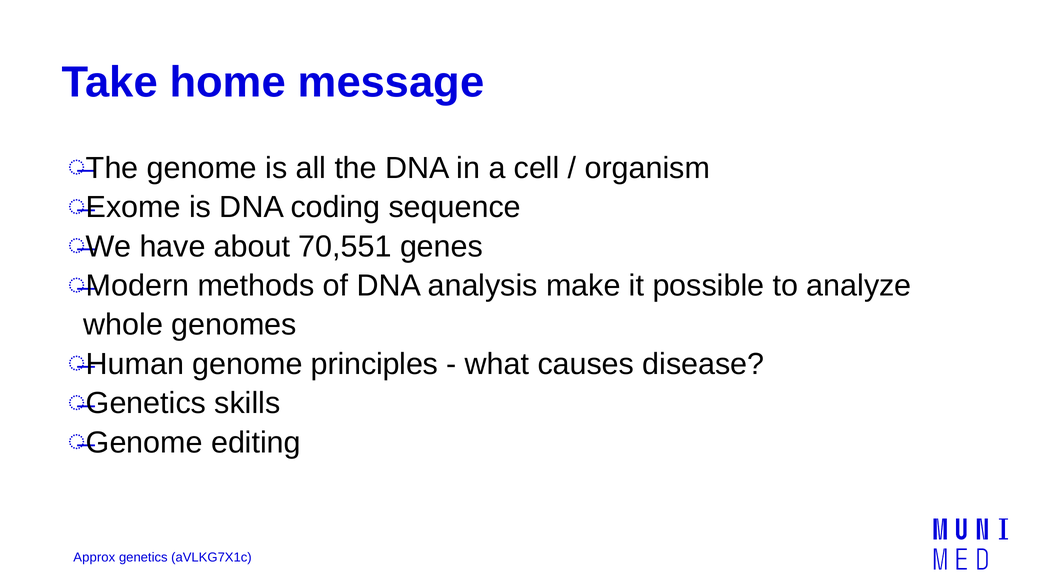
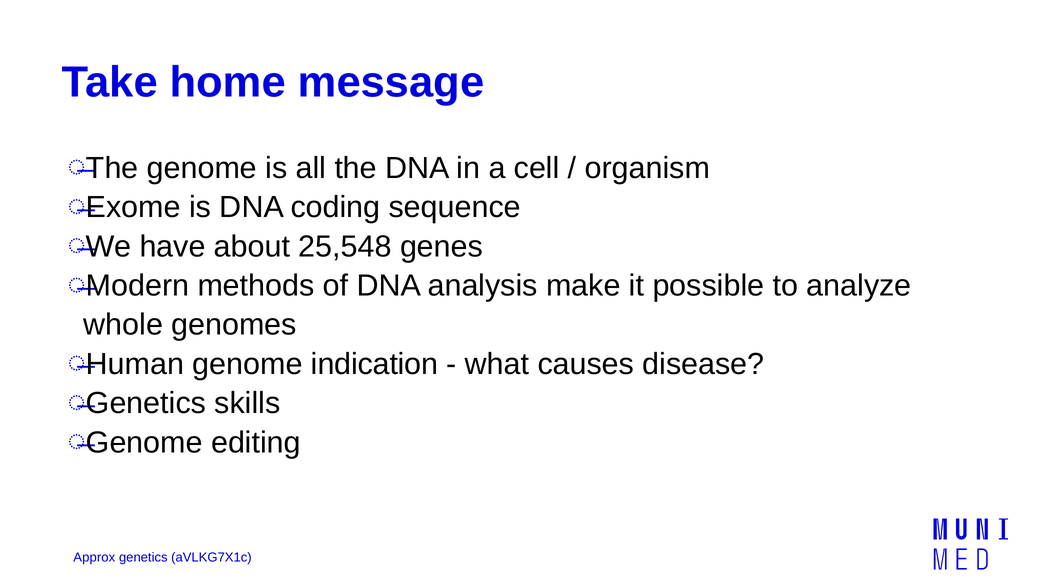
70,551: 70,551 -> 25,548 (345, 247)
principles: principles -> indication (375, 364)
